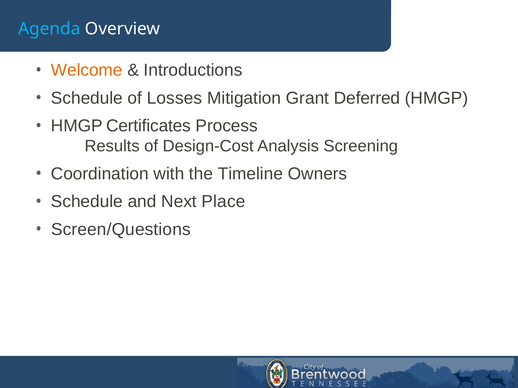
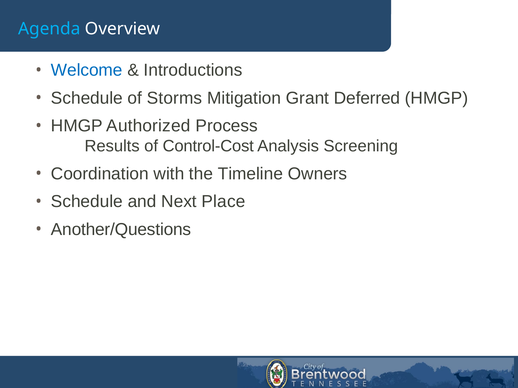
Welcome colour: orange -> blue (87, 70)
Losses: Losses -> Storms (175, 98)
Certificates: Certificates -> Authorized (148, 126)
Design-Cost: Design-Cost -> Control-Cost (208, 146)
Screen/Questions: Screen/Questions -> Another/Questions (121, 230)
